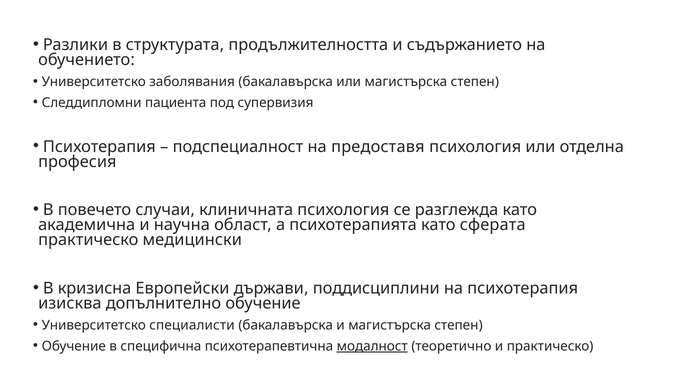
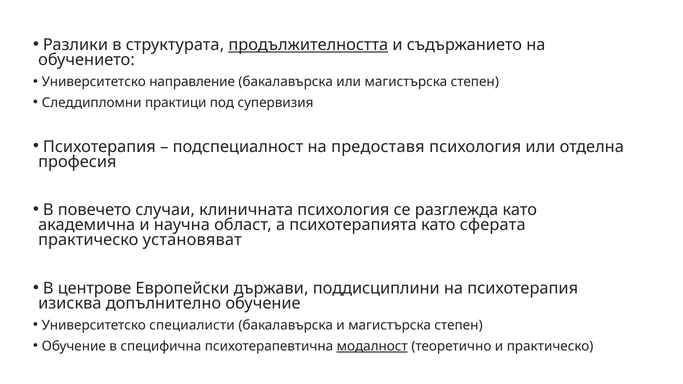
продължителността underline: none -> present (308, 45)
заболявания: заболявания -> направление (192, 82)
пациента: пациента -> практици (176, 103)
медицински: медицински -> установяват (192, 240)
кризисна: кризисна -> центрове (95, 288)
